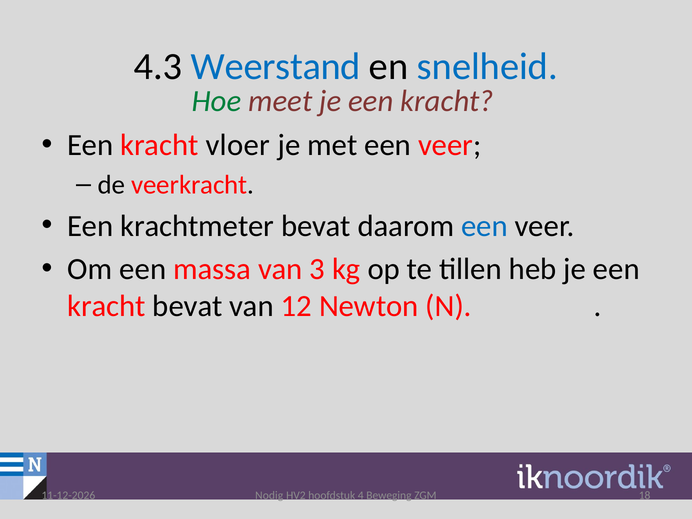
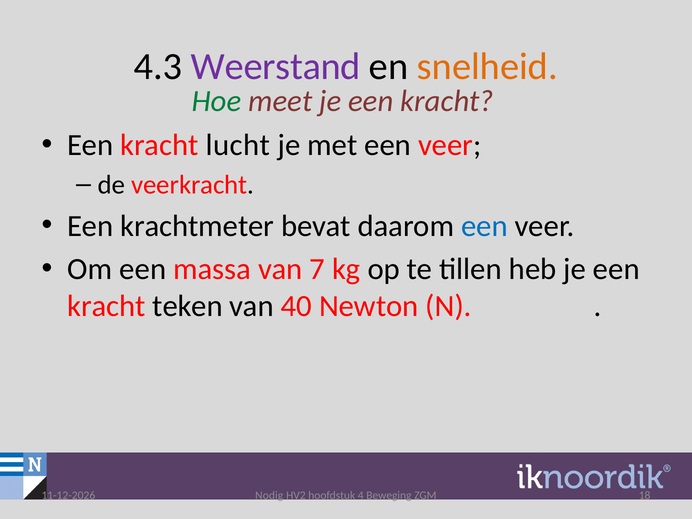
Weerstand colour: blue -> purple (276, 67)
snelheid colour: blue -> orange (487, 67)
vloer: vloer -> lucht (238, 145)
3: 3 -> 7 (317, 269)
kracht bevat: bevat -> teken (188, 306)
12: 12 -> 40 (296, 306)
